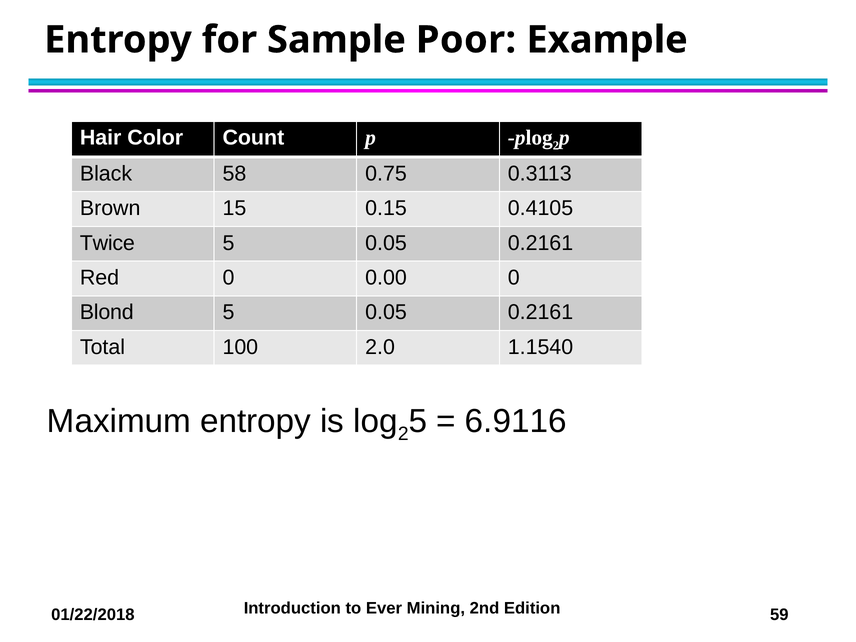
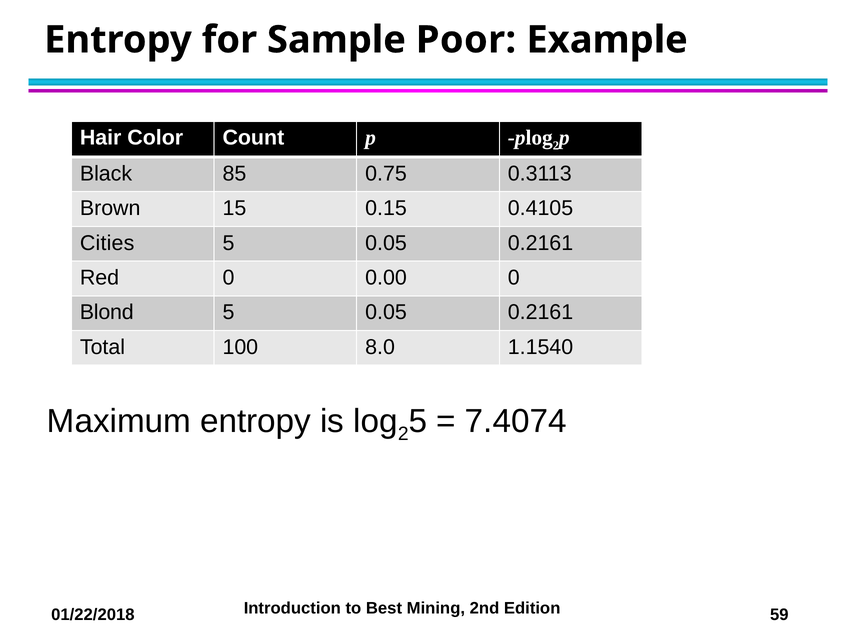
58: 58 -> 85 (234, 174)
Twice: Twice -> Cities (107, 243)
2.0: 2.0 -> 8.0 (380, 347)
6.9116: 6.9116 -> 7.4074 (516, 421)
Ever: Ever -> Best (384, 608)
